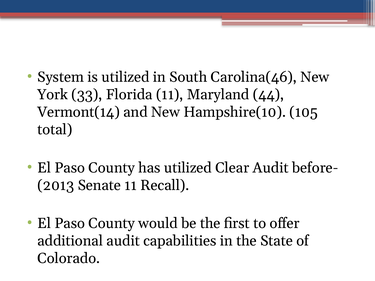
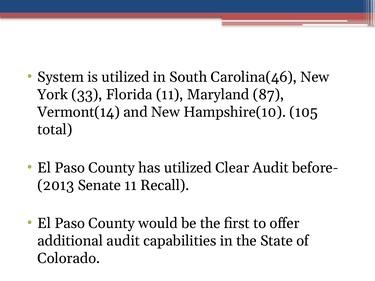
44: 44 -> 87 (268, 95)
